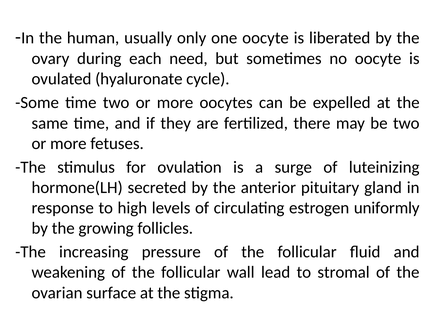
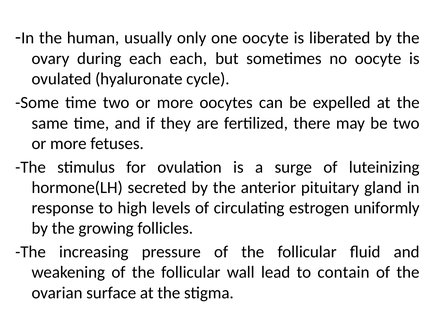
each need: need -> each (188, 58)
stromal: stromal -> contain (343, 272)
